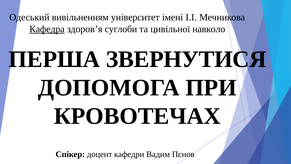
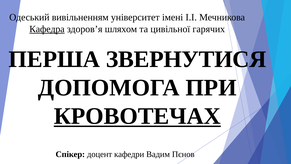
суглоби: суглоби -> шляхом (121, 29)
навколо: навколо -> гарячих (209, 29)
КРОВОТЕЧАХ underline: none -> present (137, 116)
